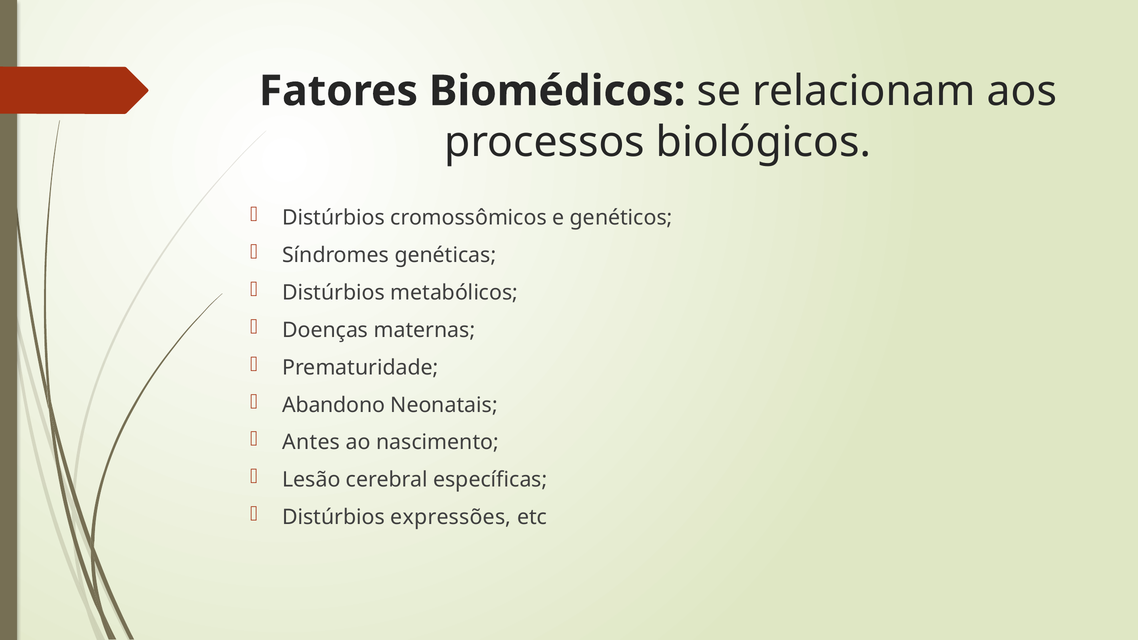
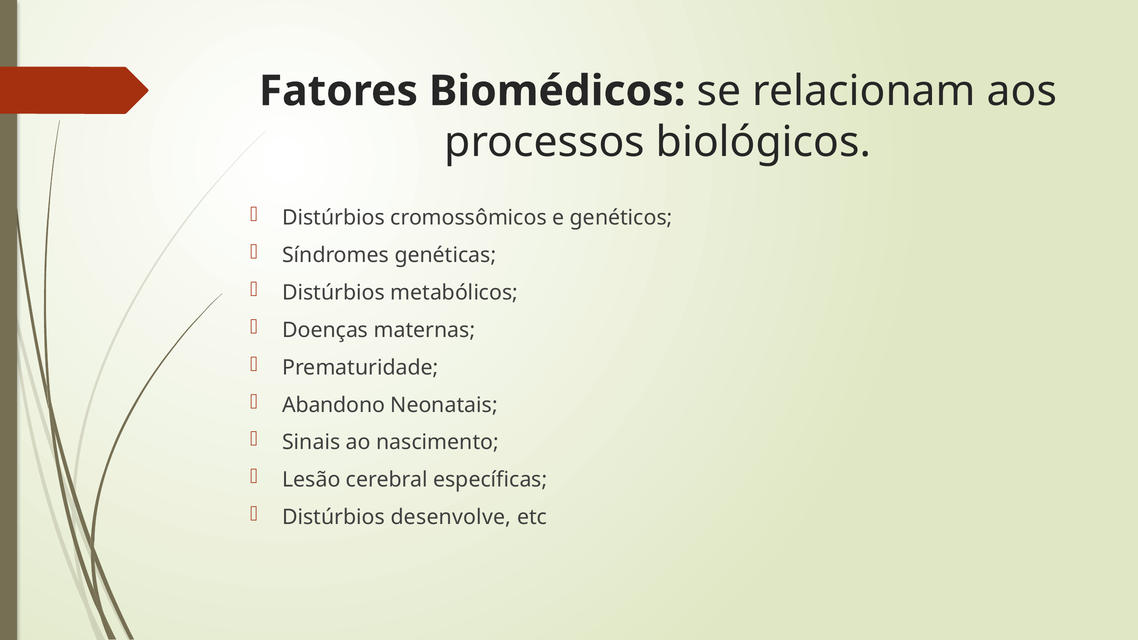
Antes: Antes -> Sinais (311, 443)
expressões: expressões -> desenvolve (451, 517)
